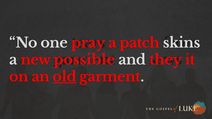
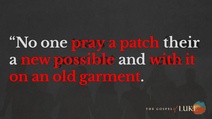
skins: skins -> their (181, 43)
they: they -> with (166, 60)
old underline: present -> none (64, 77)
